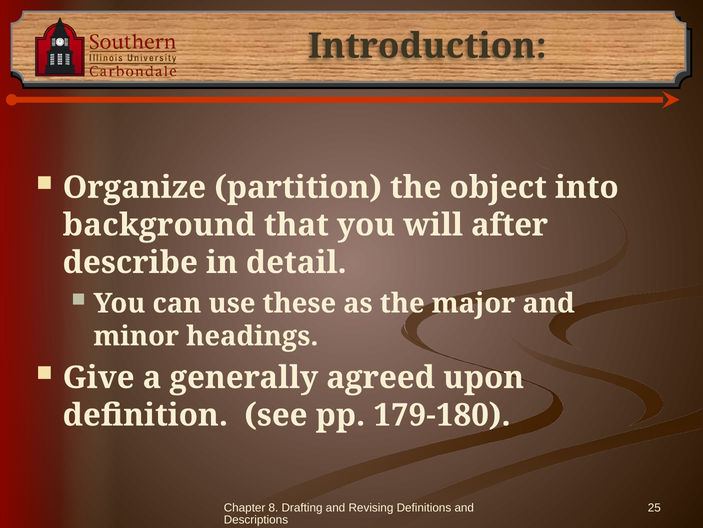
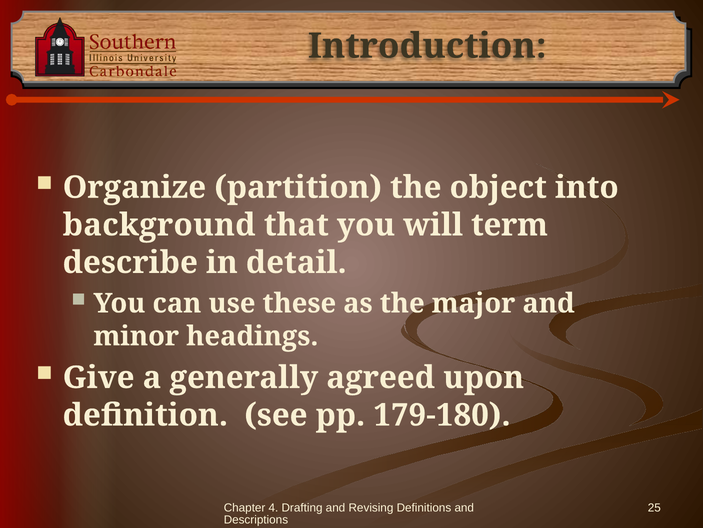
after: after -> term (510, 225)
8: 8 -> 4 (273, 507)
